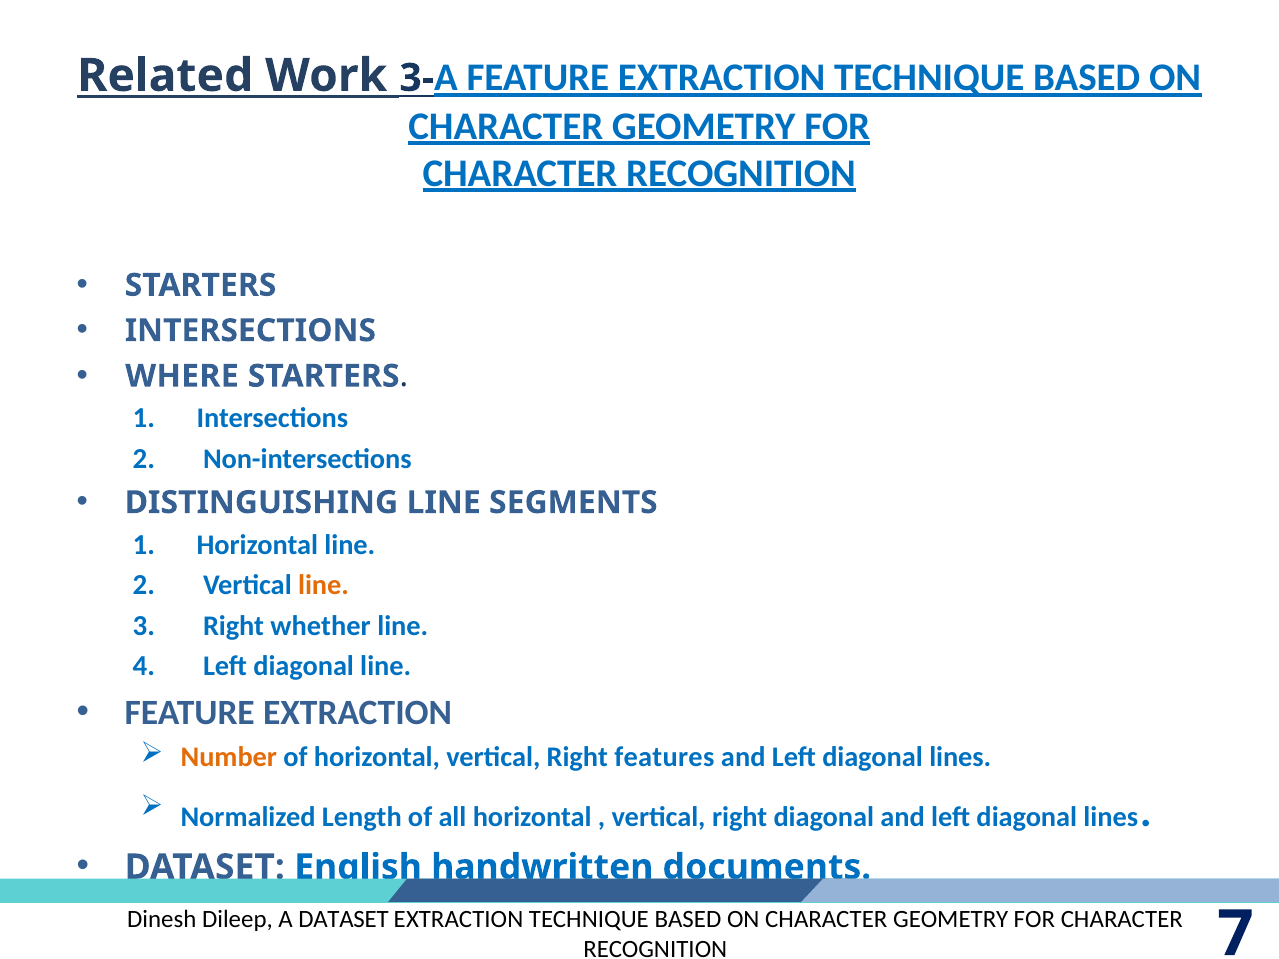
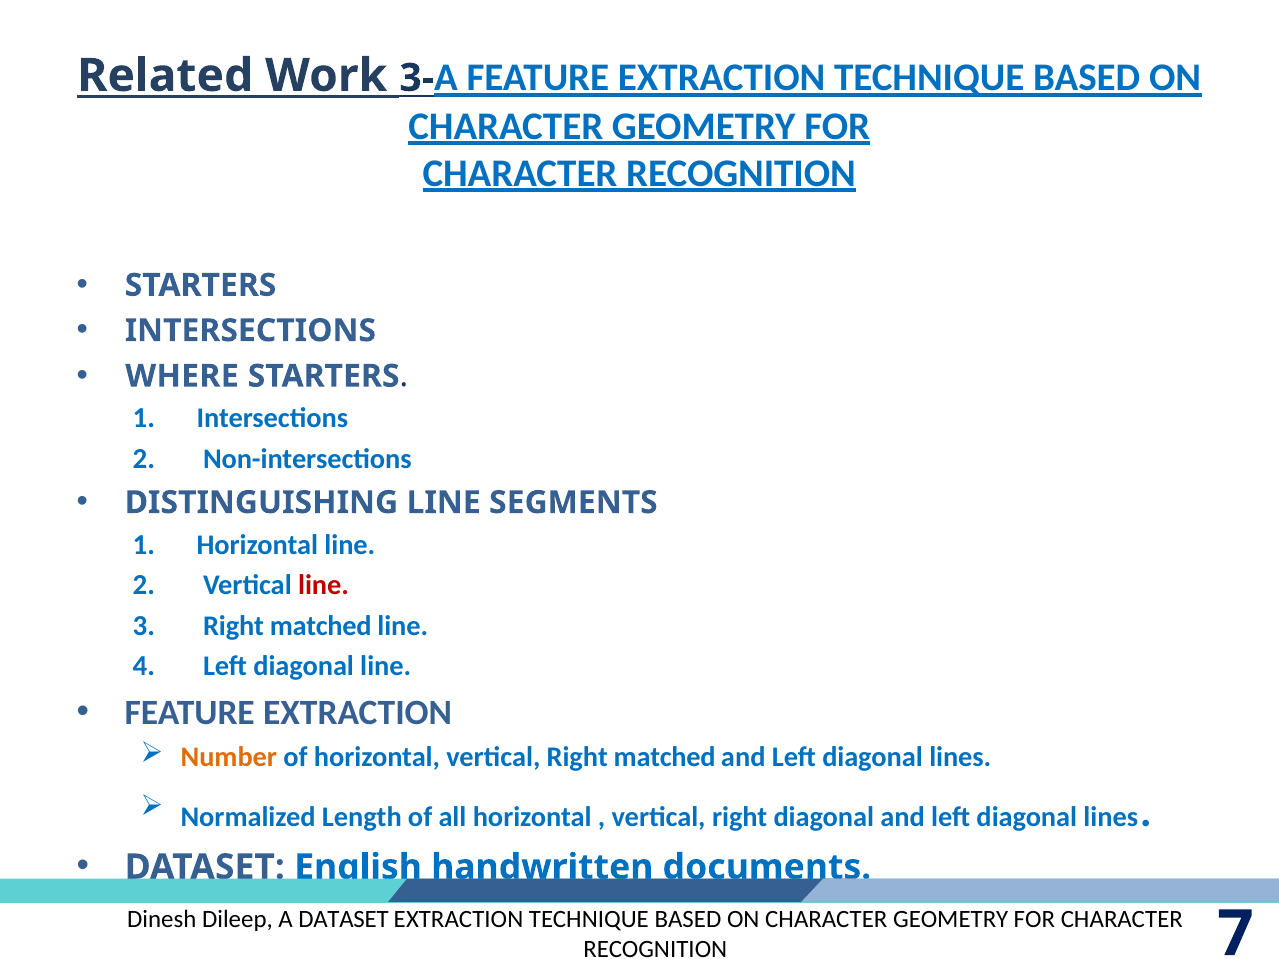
line colour: orange -> red (324, 586)
whether: whether -> matched (321, 626)
vertical Right features: features -> matched (665, 757)
